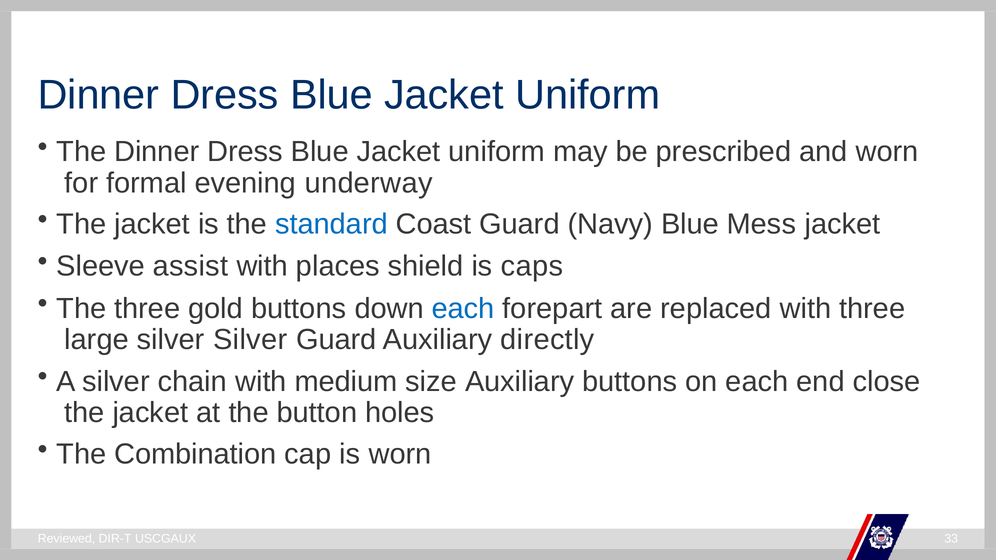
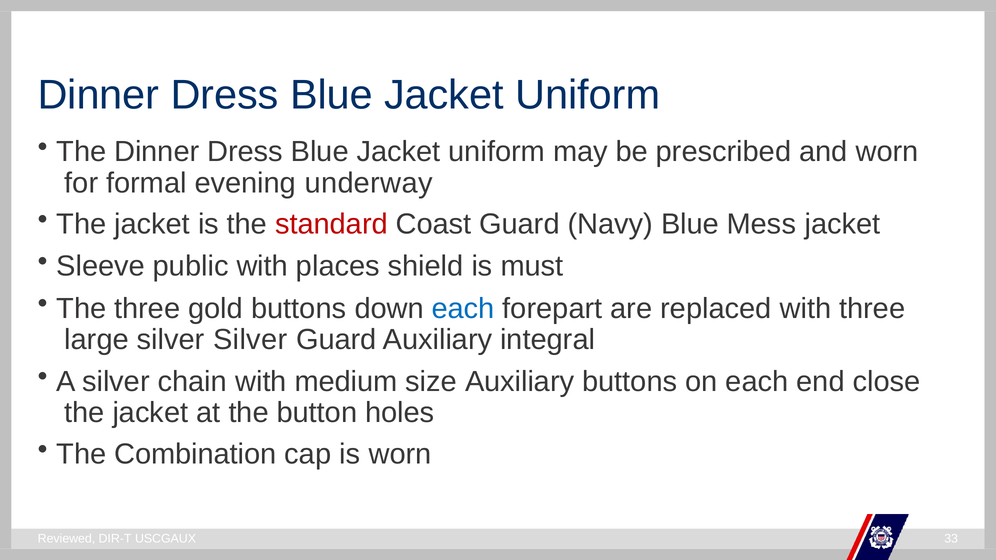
standard colour: blue -> red (331, 225)
assist: assist -> public (191, 266)
caps: caps -> must (532, 266)
directly: directly -> integral (548, 340)
